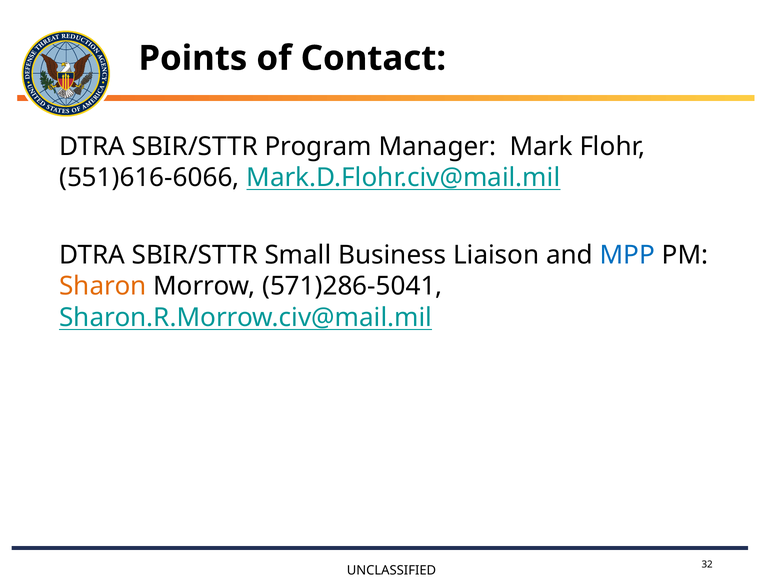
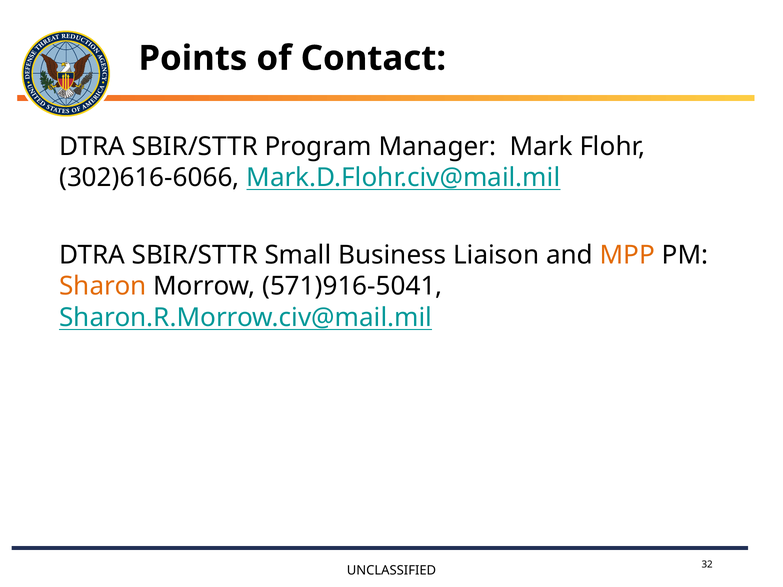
551)616-6066: 551)616-6066 -> 302)616-6066 (149, 178)
MPP colour: blue -> orange (627, 255)
571)286-5041: 571)286-5041 -> 571)916-5041 (352, 286)
